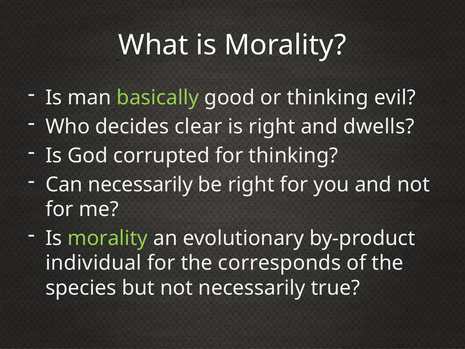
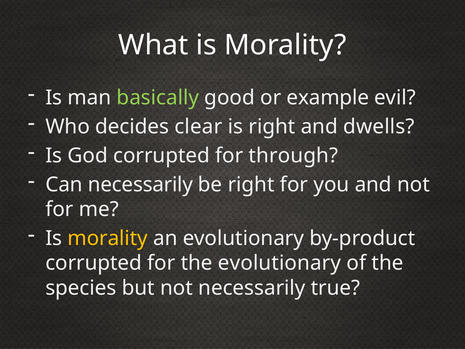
or thinking: thinking -> example (328, 98)
for thinking: thinking -> through (293, 155)
morality colour: light green -> yellow (108, 238)
individual: individual -> corrupted (94, 263)
the corresponds: corresponds -> evolutionary (280, 263)
